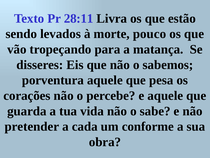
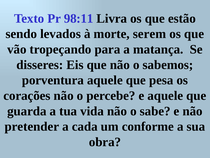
28:11: 28:11 -> 98:11 (79, 18)
pouco: pouco -> serem (149, 34)
